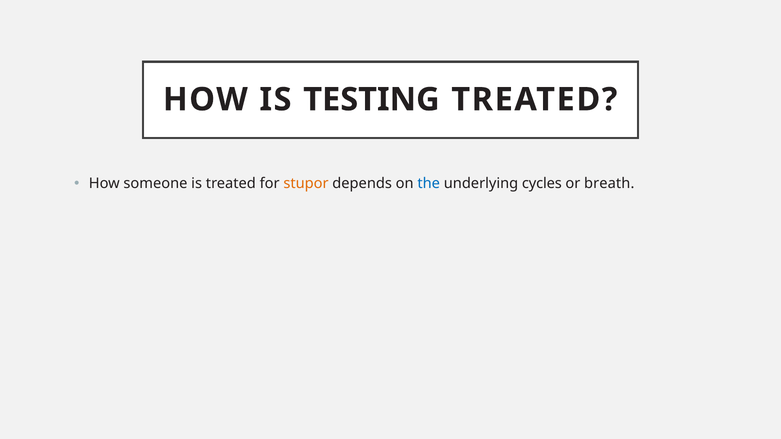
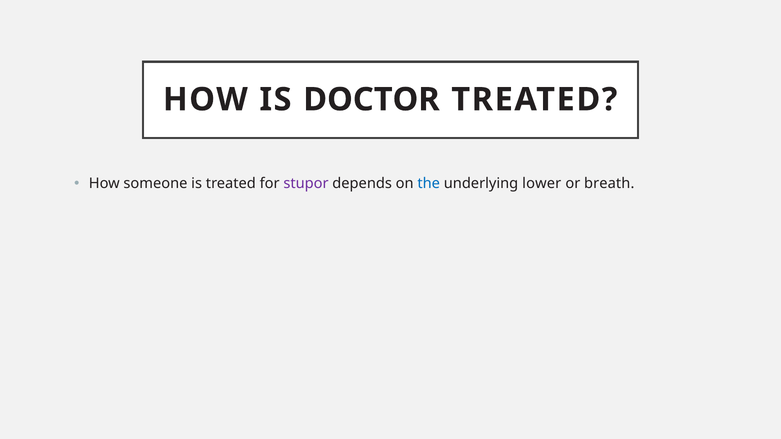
TESTING: TESTING -> DOCTOR (371, 100)
stupor colour: orange -> purple (306, 184)
cycles: cycles -> lower (542, 184)
